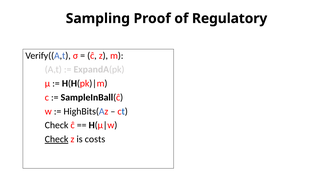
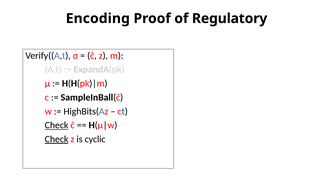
Sampling: Sampling -> Encoding (98, 19)
Check underline: none -> present (57, 125)
costs: costs -> cyclic (95, 139)
